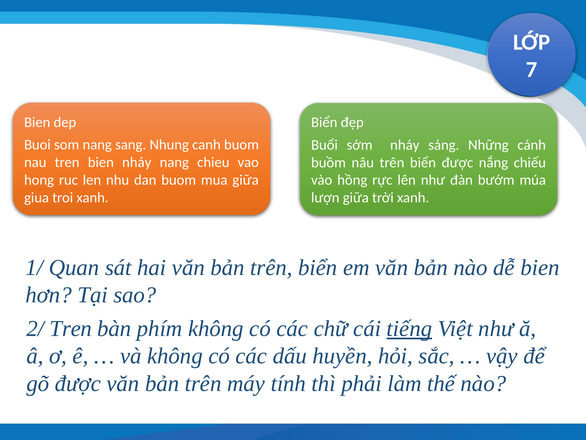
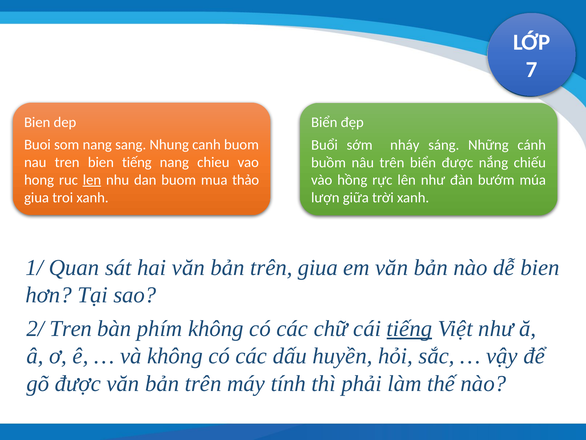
bien nháy: nháy -> tiếng (137, 162)
len underline: none -> present (92, 180)
mua giữa: giữa -> thảo (246, 180)
bản trên biển: biển -> giua (318, 267)
